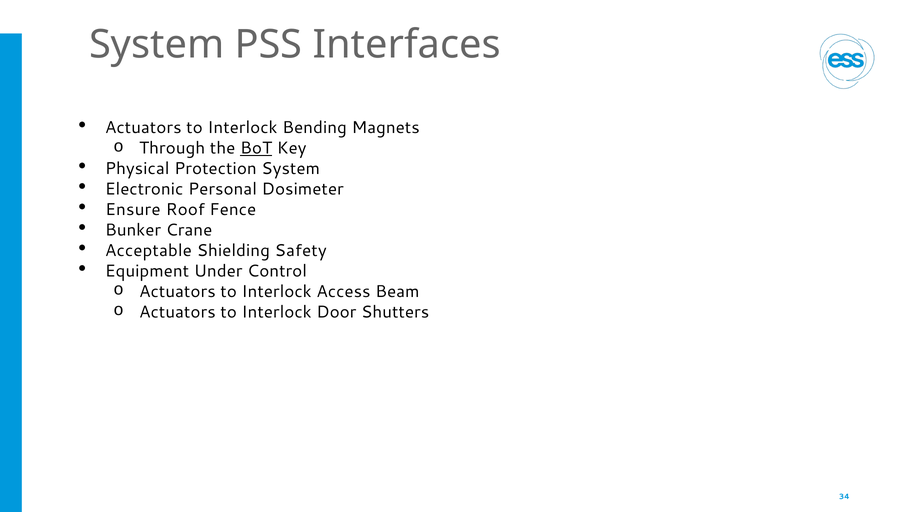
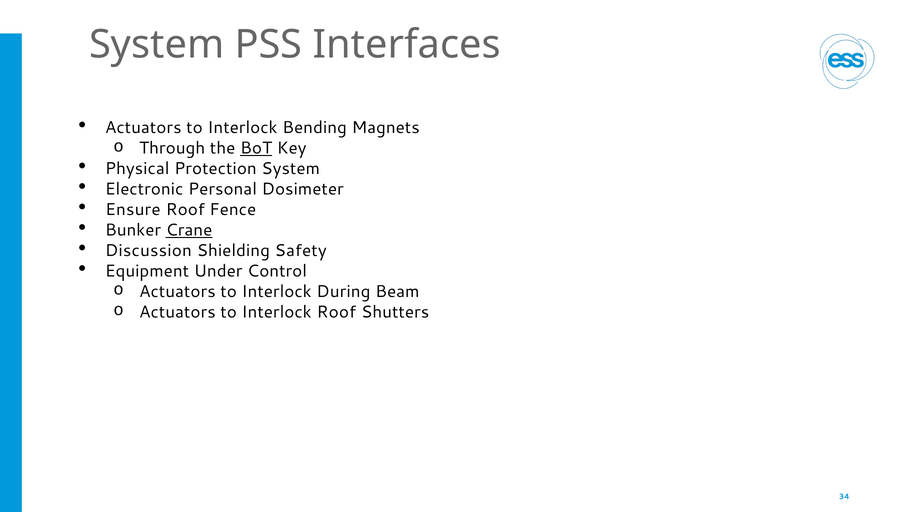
Crane underline: none -> present (189, 230)
Acceptable: Acceptable -> Discussion (148, 251)
Access: Access -> During (343, 292)
Interlock Door: Door -> Roof (336, 312)
